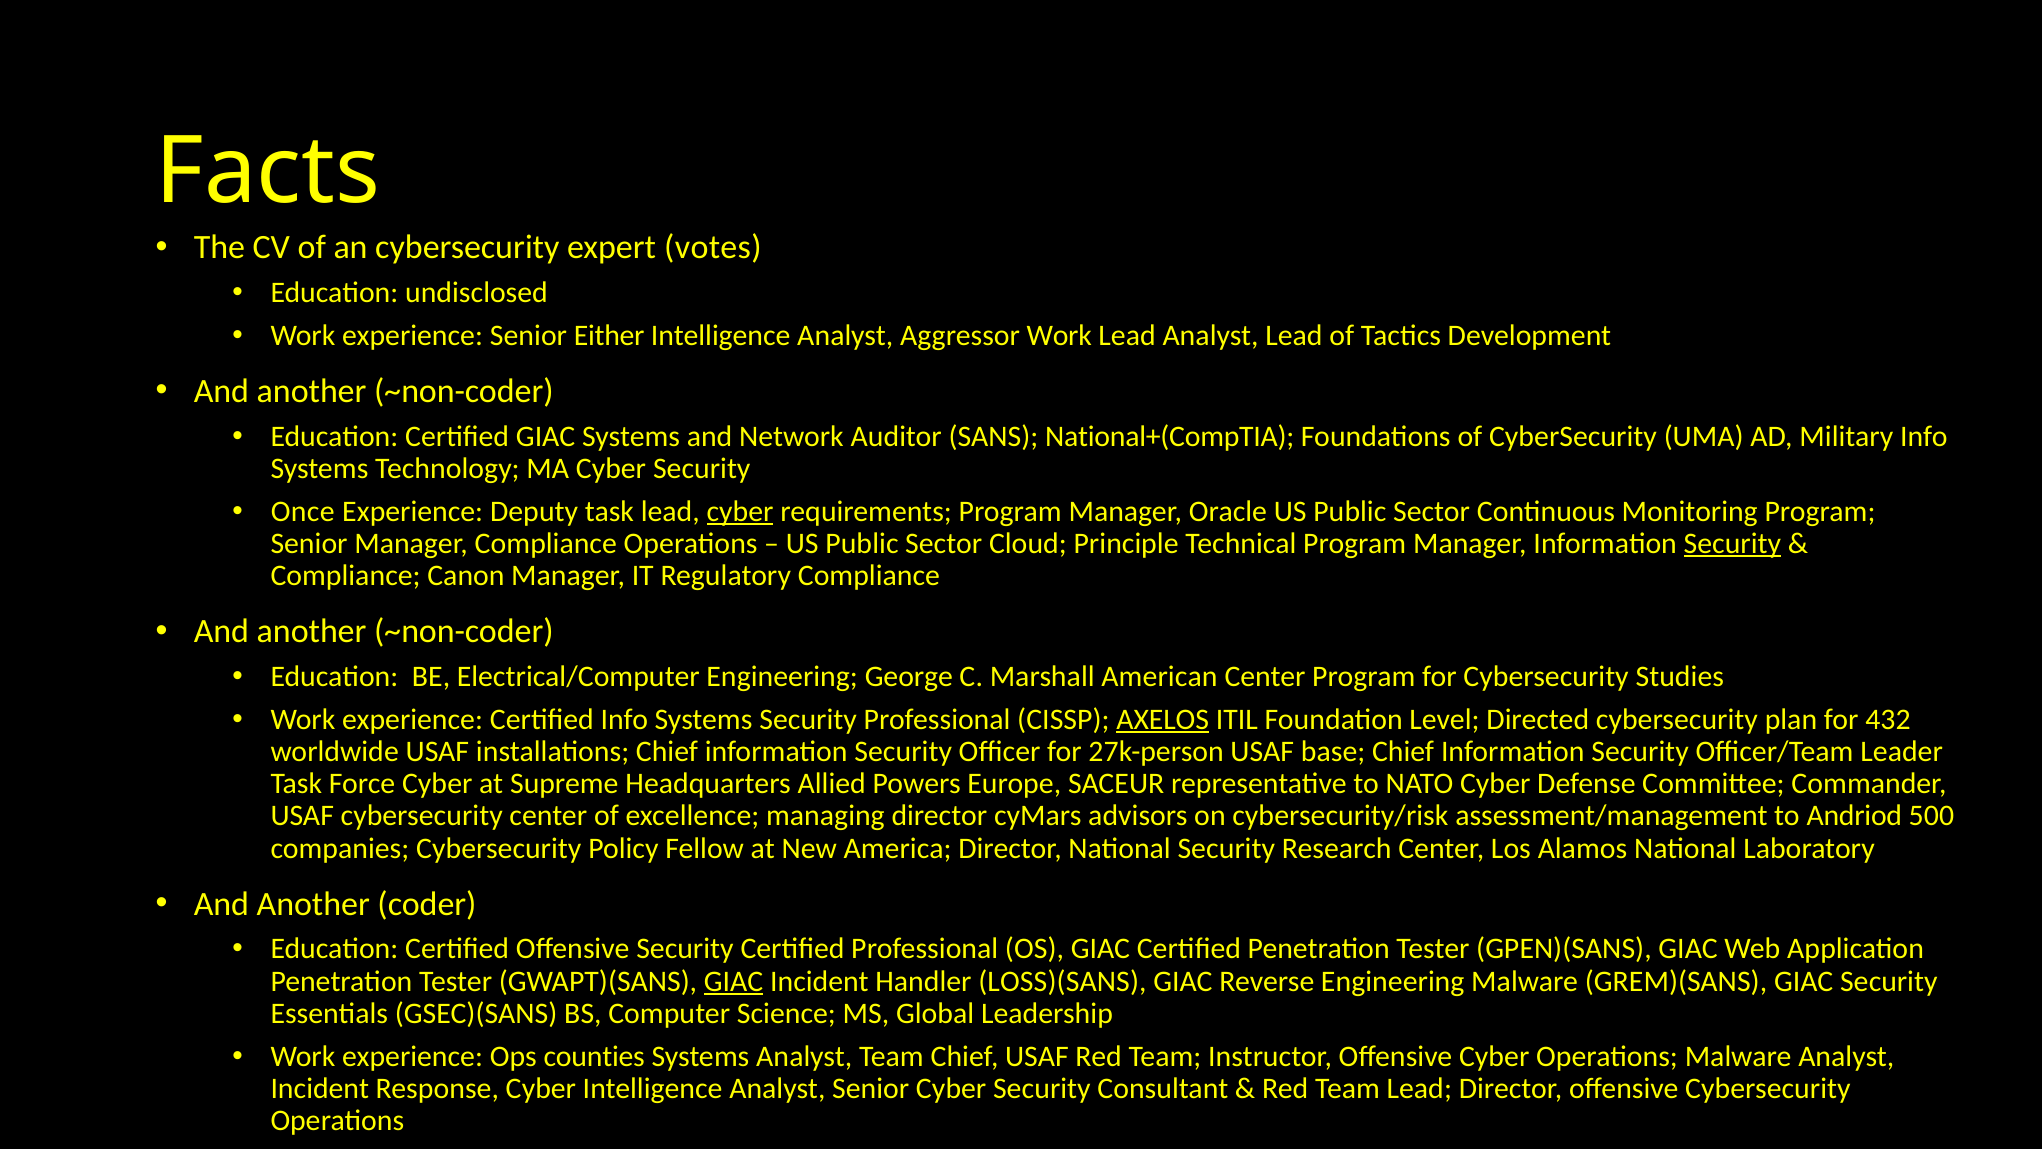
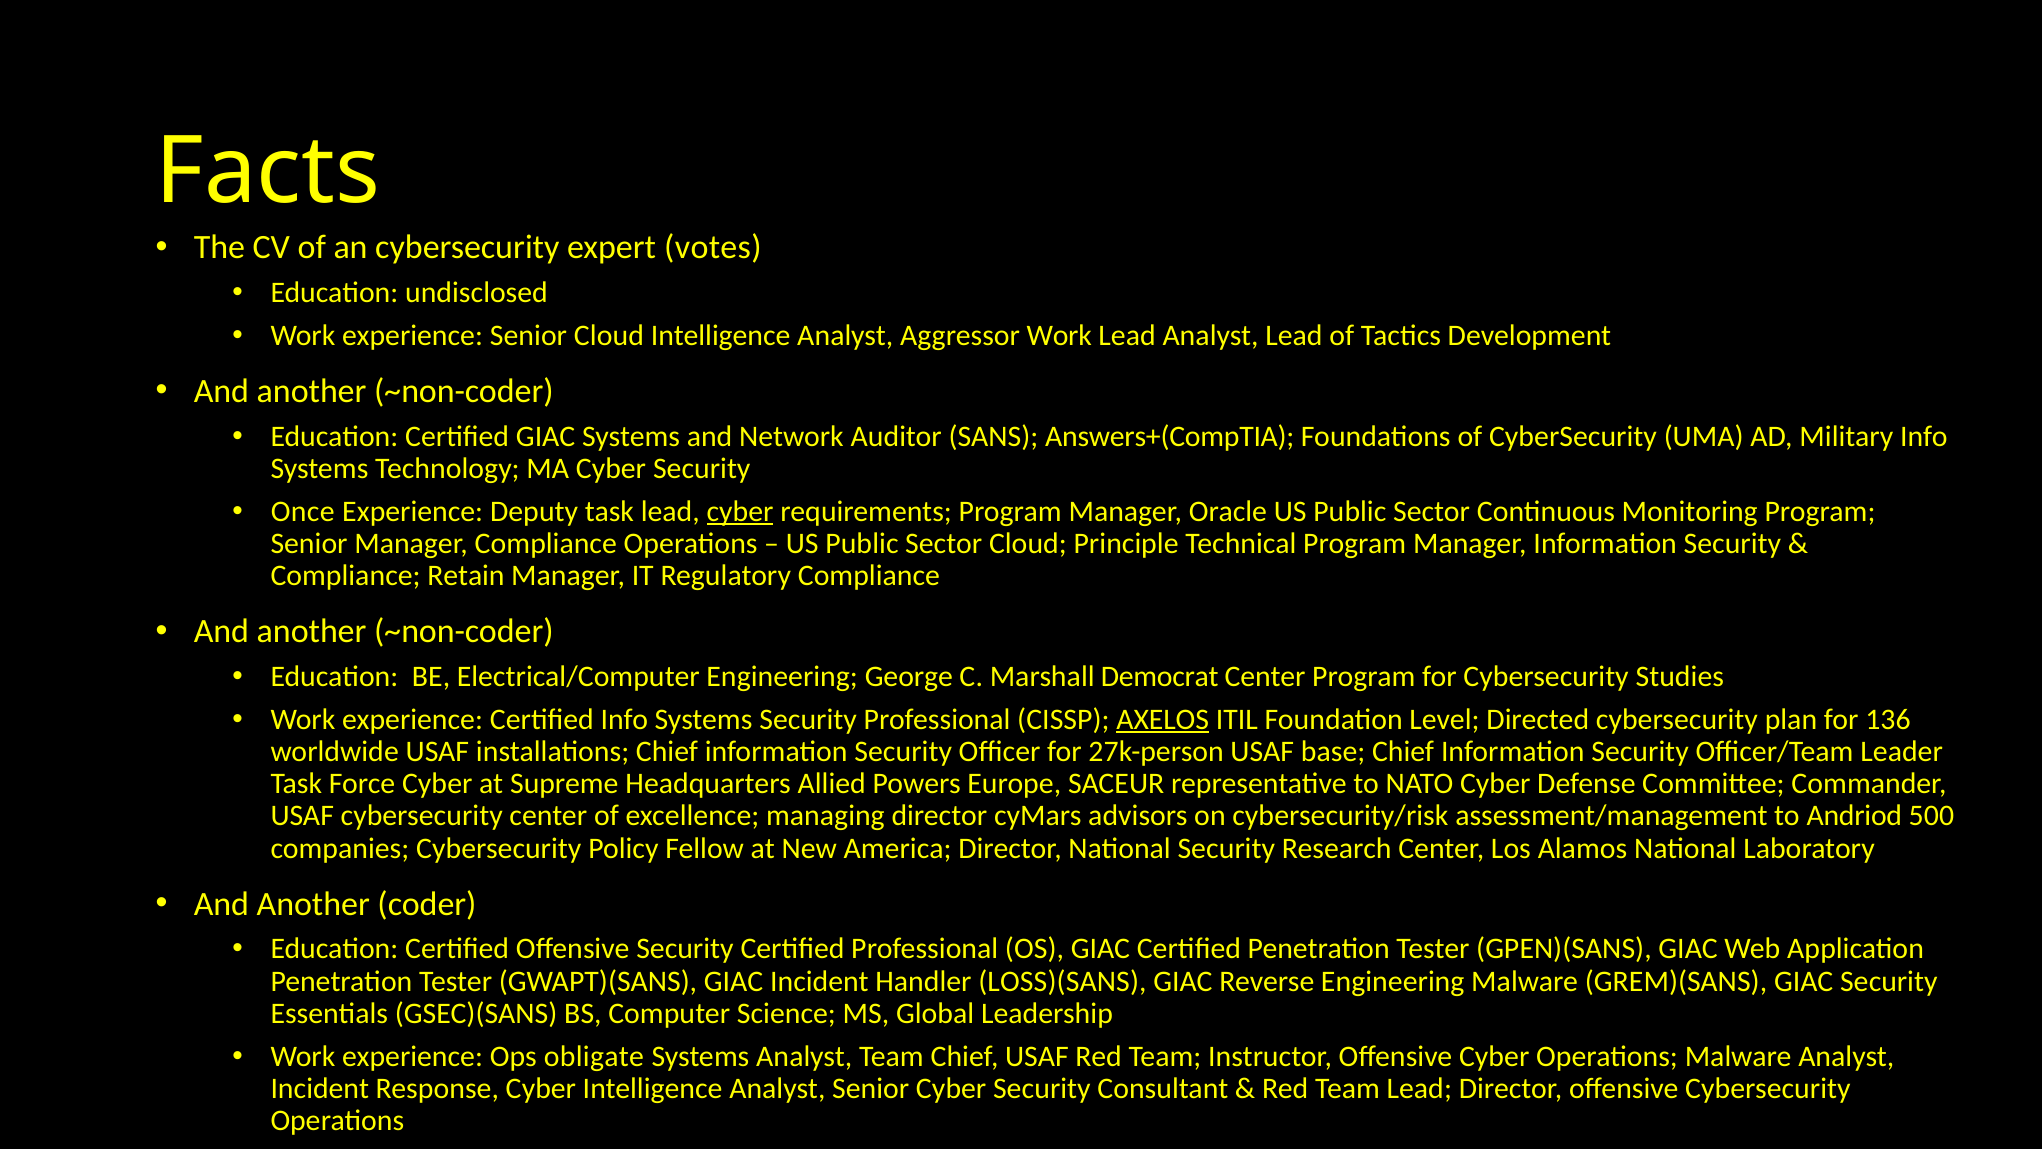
Senior Either: Either -> Cloud (609, 335)
National+(CompTIA: National+(CompTIA -> Answers+(CompTIA (1170, 436)
Security underline: present -> none (1732, 543)
Canon: Canon -> Retain (466, 576)
American: American -> Democrat (1160, 676)
432: 432 -> 136 (1888, 719)
GIAC underline: present -> none (734, 981)
counties: counties -> obligate (594, 1056)
